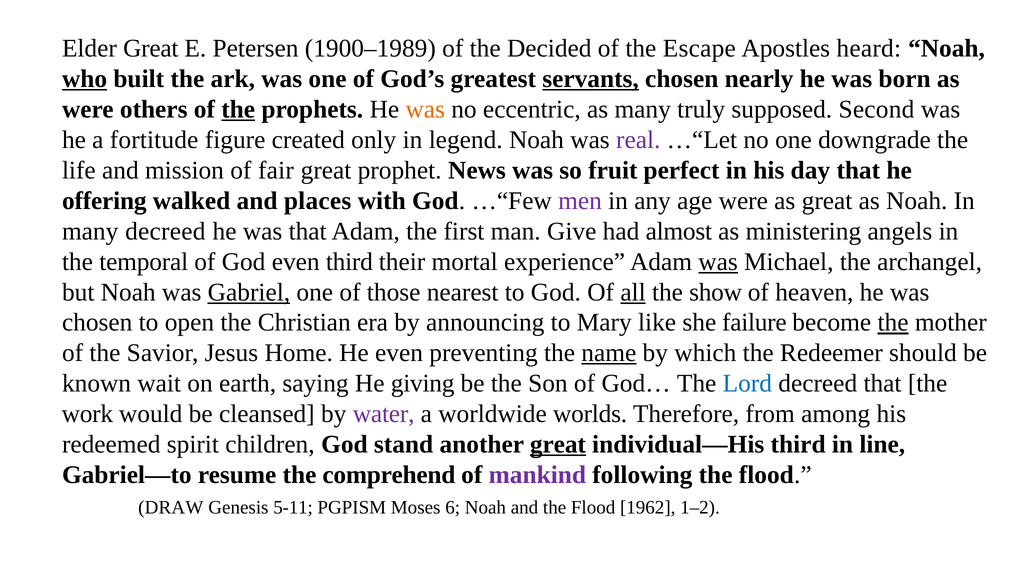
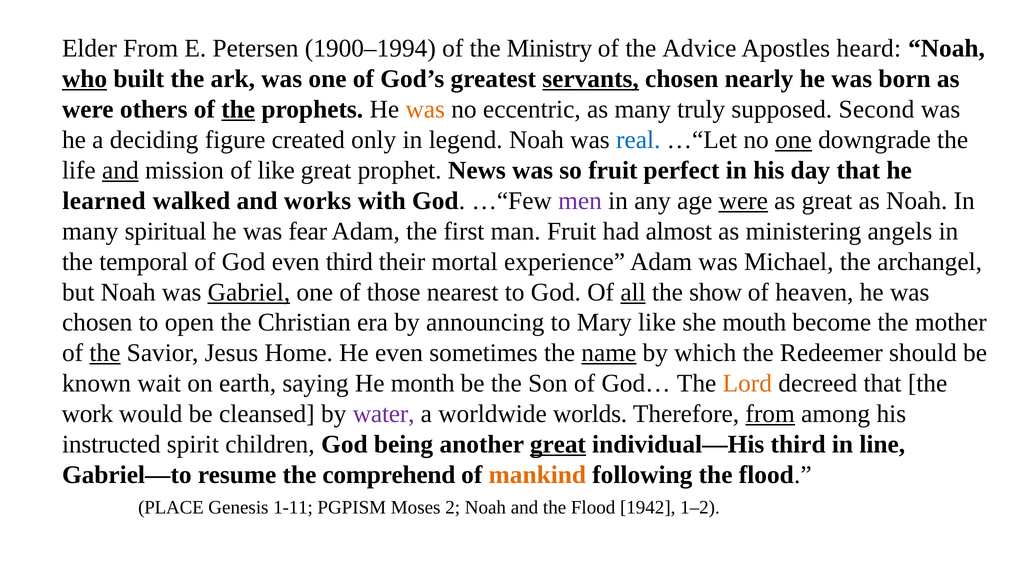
Elder Great: Great -> From (151, 49)
1900–1989: 1900–1989 -> 1900–1994 (370, 49)
Decided: Decided -> Ministry (549, 49)
Escape: Escape -> Advice (699, 49)
fortitude: fortitude -> deciding (154, 140)
real colour: purple -> blue (638, 140)
one underline: none -> present (793, 140)
and underline: none -> present (120, 170)
of fair: fair -> like (276, 170)
offering: offering -> learned (104, 201)
places: places -> works (318, 201)
were underline: none -> present (743, 201)
many decreed: decreed -> spiritual (166, 231)
was that: that -> fear (308, 231)
man Give: Give -> Fruit (572, 231)
was underline: present -> none (718, 262)
failure: failure -> mouth (754, 323)
the underline: present -> none (893, 323)
the underline: none -> present (105, 353)
preventing: preventing -> sometimes (484, 353)
giving: giving -> month (423, 383)
Lord colour: blue -> orange (747, 383)
from underline: none -> present (770, 414)
redeemed: redeemed -> instructed (111, 444)
stand: stand -> being (404, 444)
mankind colour: purple -> orange (537, 475)
DRAW: DRAW -> PLACE (171, 507)
5-11: 5-11 -> 1-11 (293, 507)
6: 6 -> 2 (453, 507)
1962: 1962 -> 1942 (648, 507)
